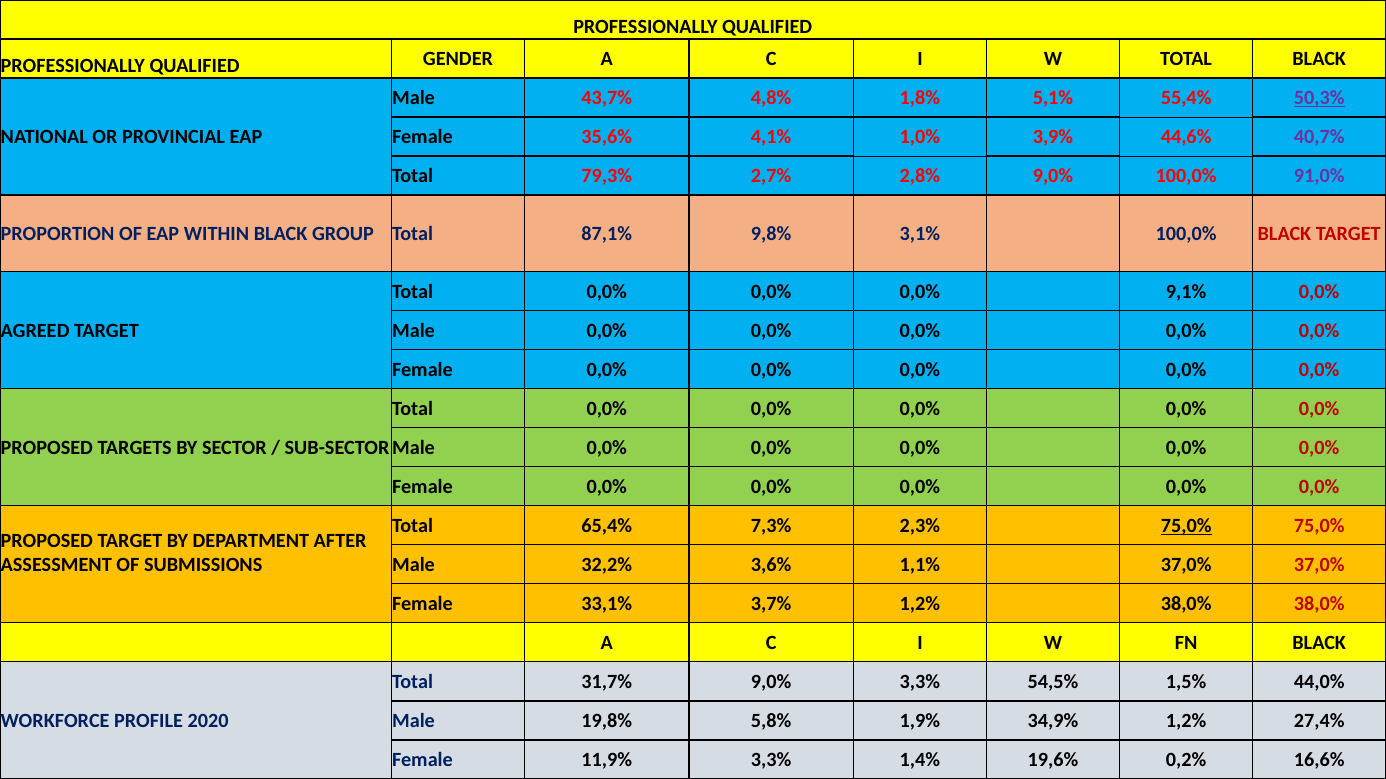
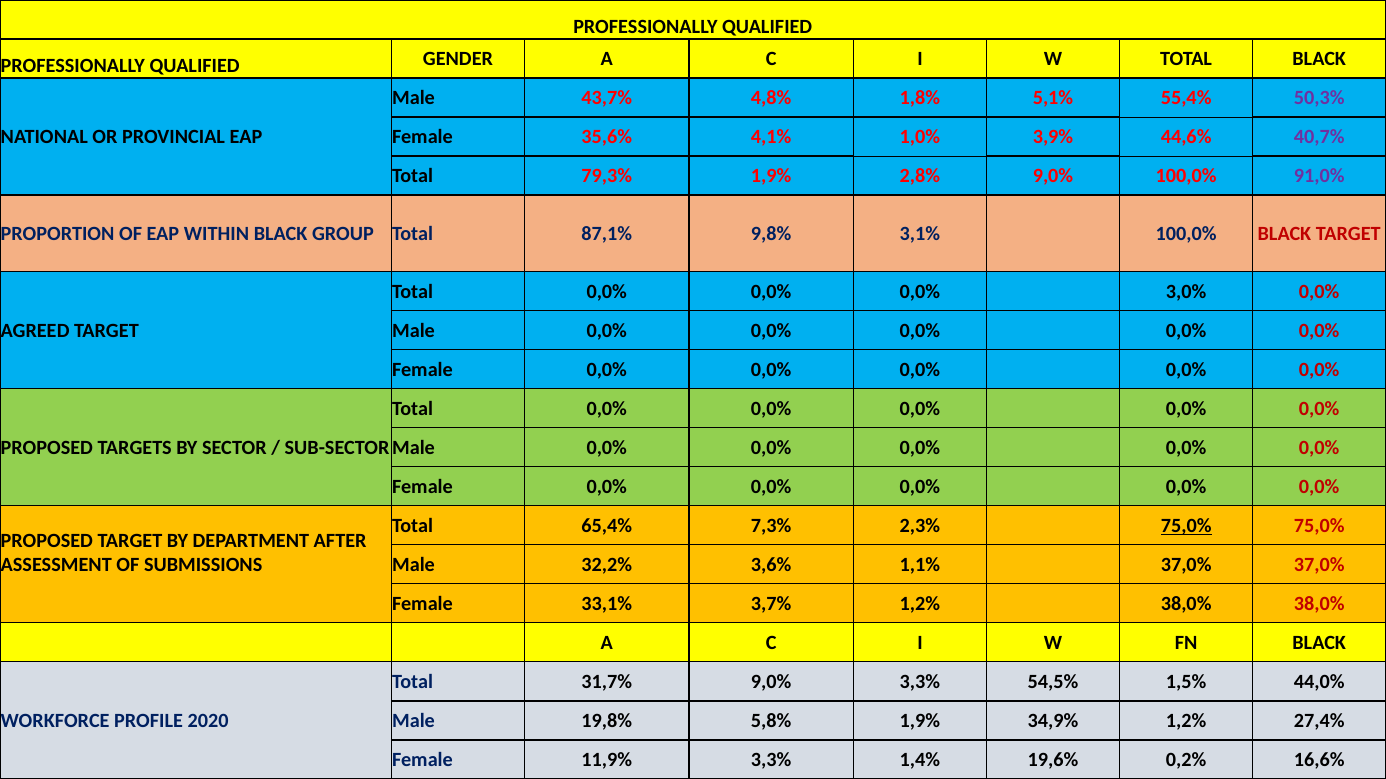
50,3% underline: present -> none (1319, 98)
79,3% 2,7%: 2,7% -> 1,9% (771, 176)
9,1%: 9,1% -> 3,0% (1186, 292)
